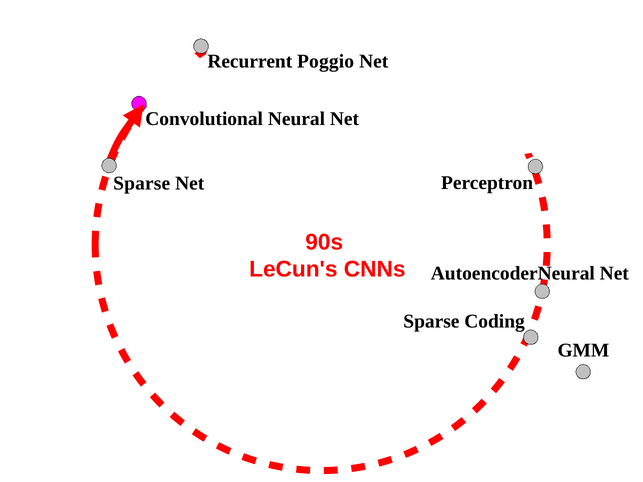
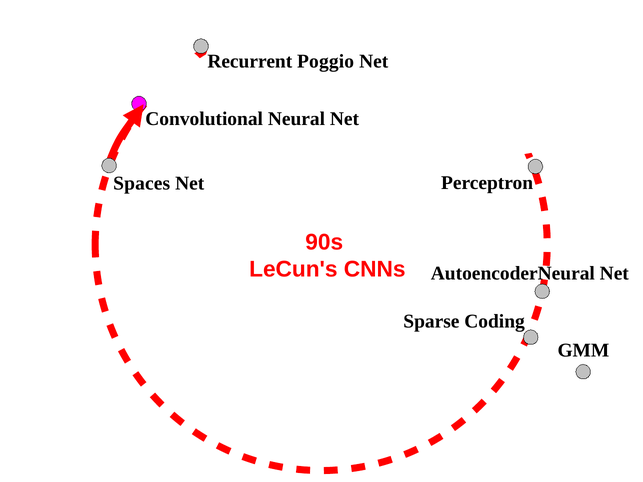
Sparse: Sparse -> Spaces (142, 183)
